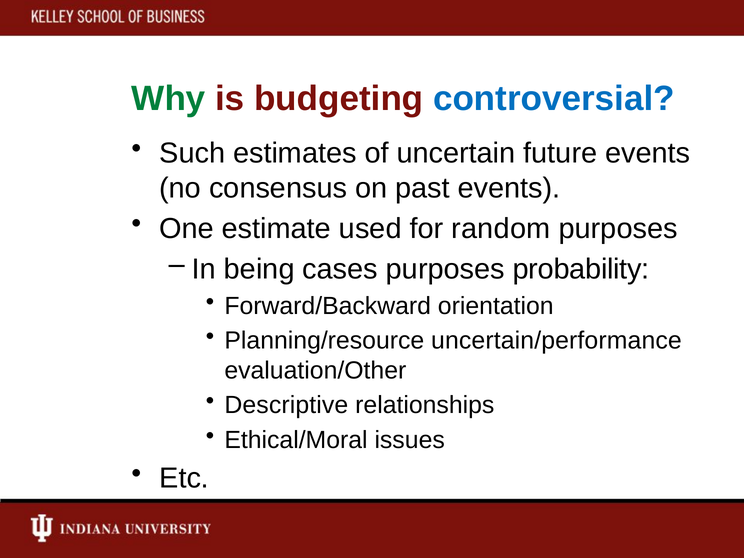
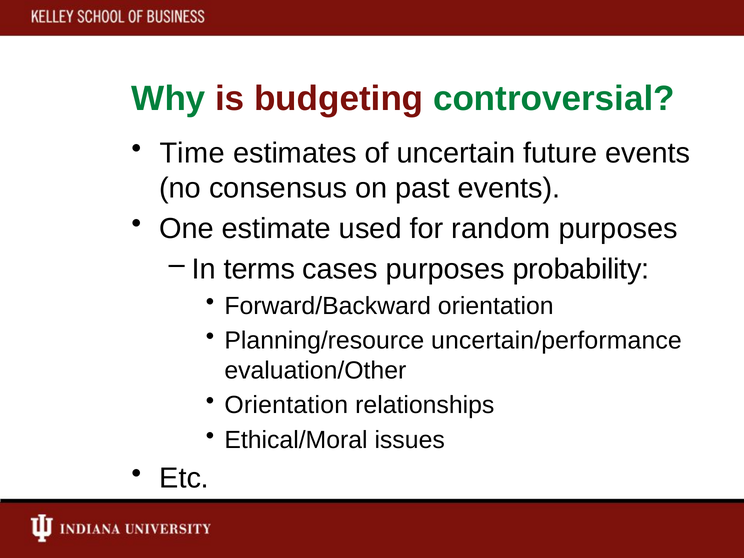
controversial colour: blue -> green (554, 99)
Such: Such -> Time (192, 153)
being: being -> terms (259, 269)
Descriptive: Descriptive -> Orientation (286, 405)
